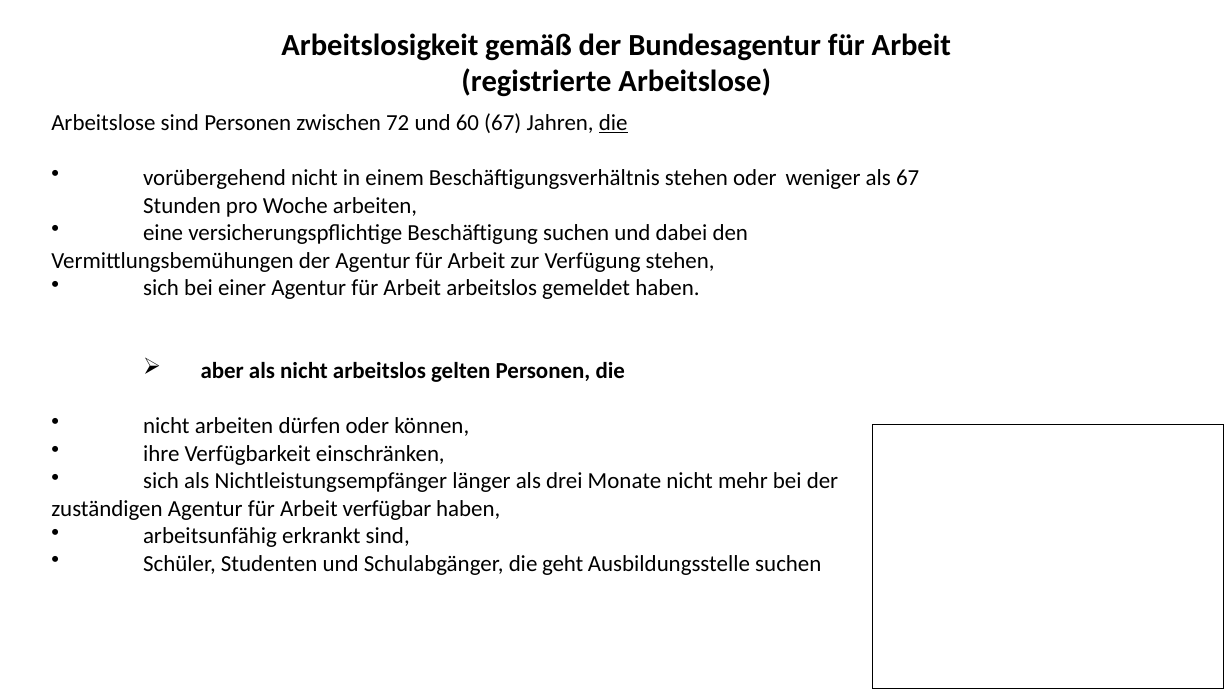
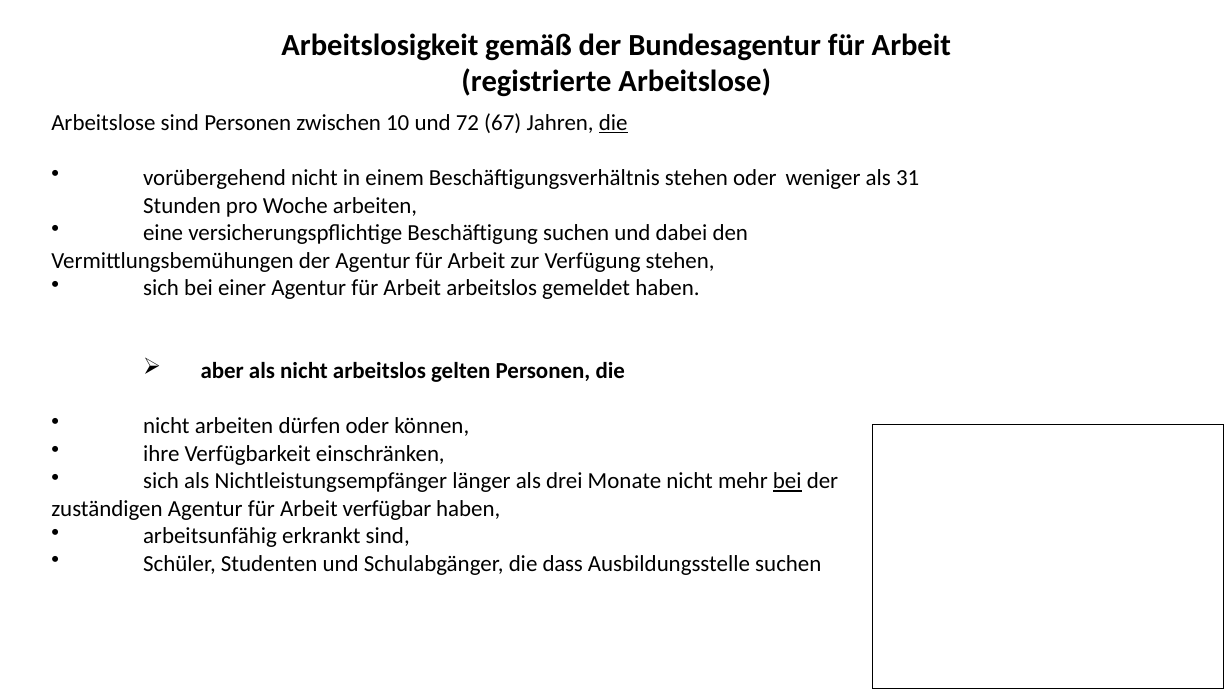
72: 72 -> 10 (398, 123)
60: 60 -> 72 (467, 123)
als 67: 67 -> 31 (908, 178)
bei underline: none -> present (787, 481)
geht: geht -> dass (563, 563)
